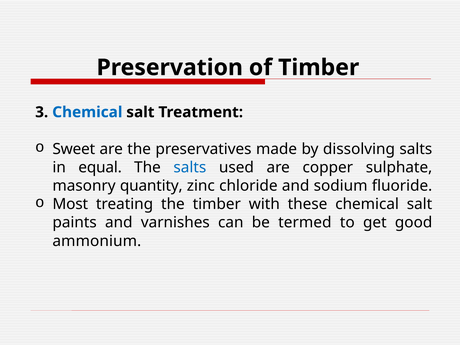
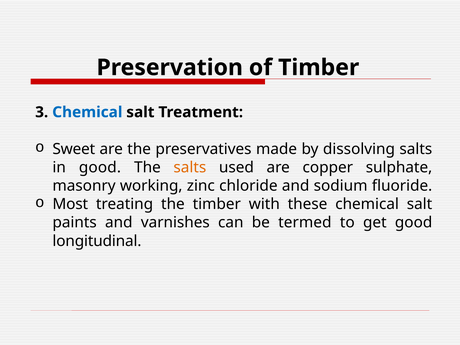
in equal: equal -> good (100, 167)
salts colour: blue -> orange (190, 167)
quantity: quantity -> working (151, 186)
ammonium: ammonium -> longitudinal (97, 241)
